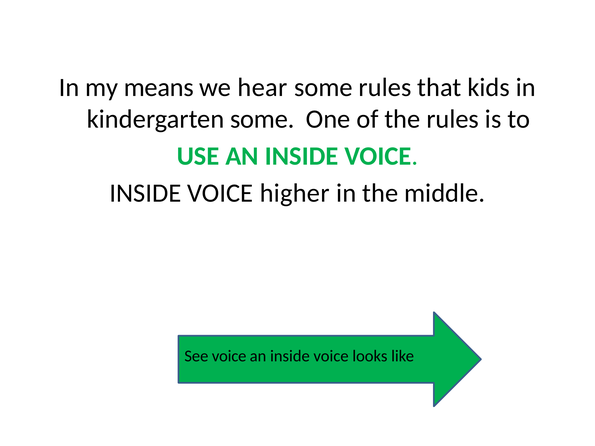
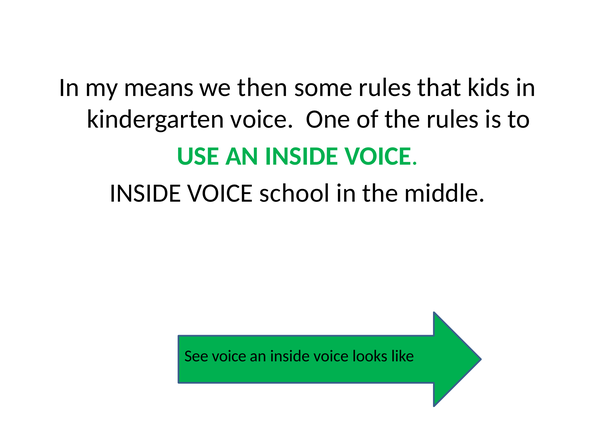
hear: hear -> then (263, 87)
kindergarten some: some -> voice (262, 119)
higher: higher -> school (295, 193)
